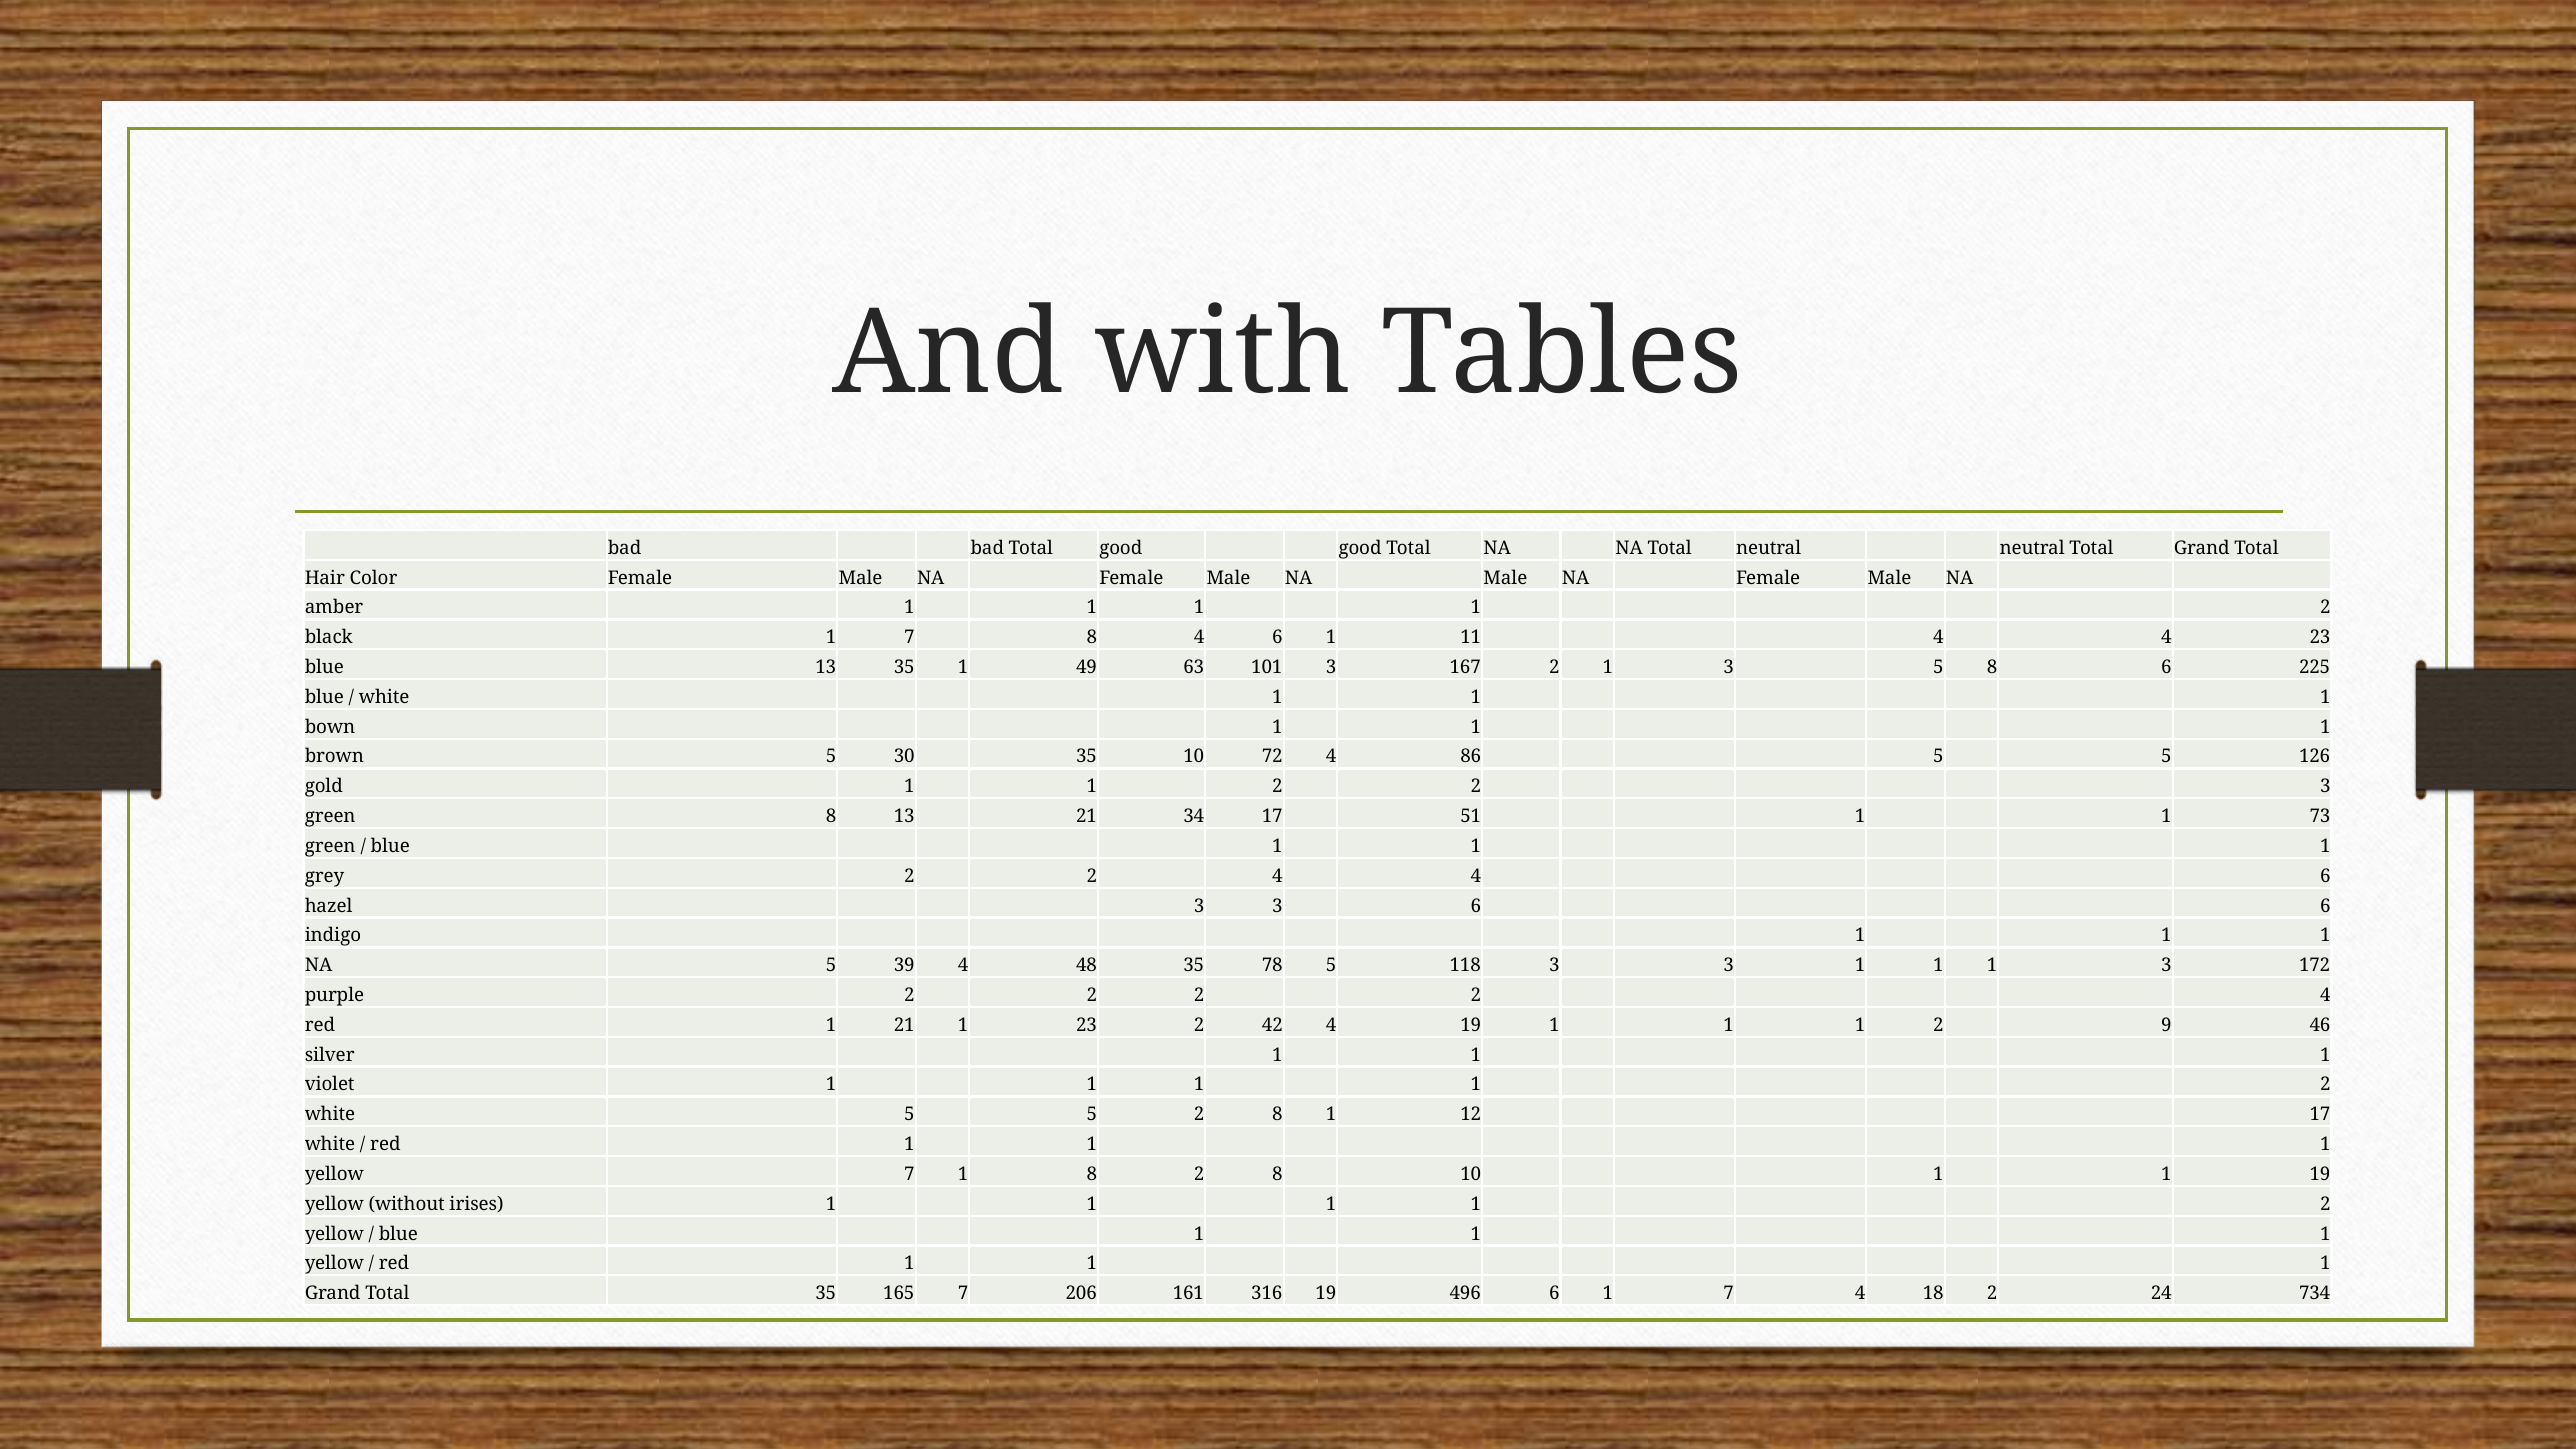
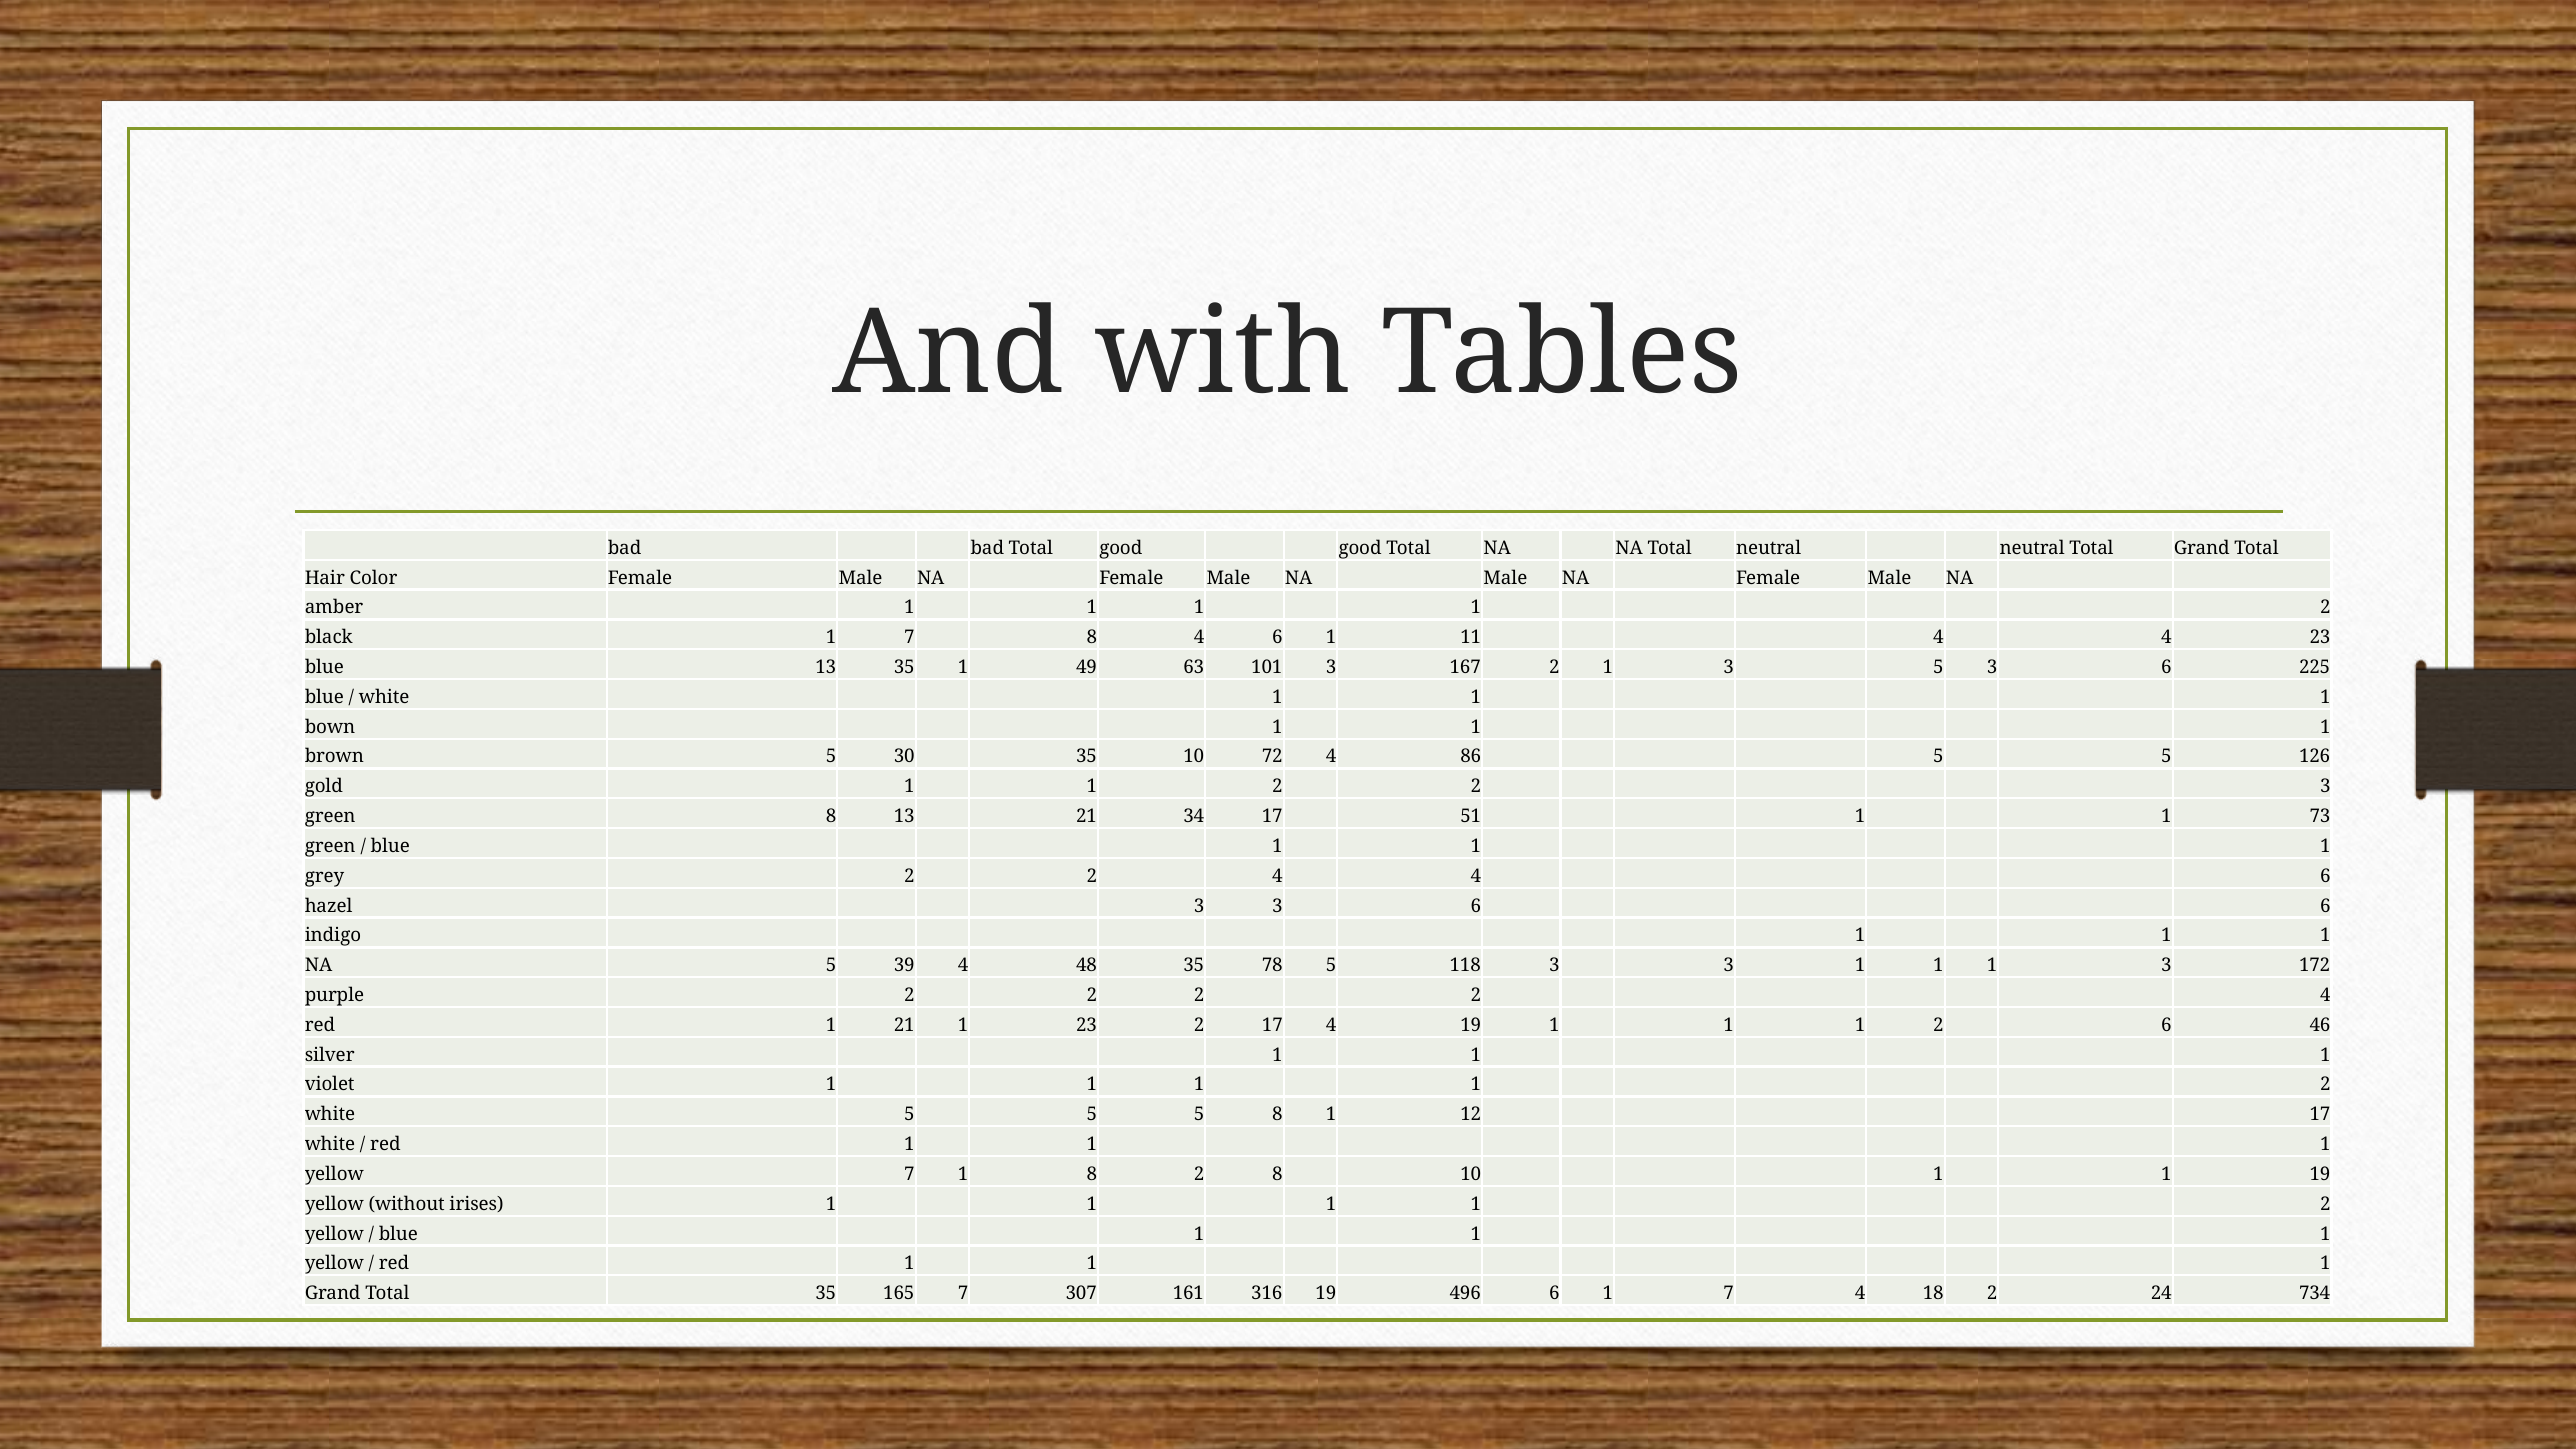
5 8: 8 -> 3 (1992, 667)
2 42: 42 -> 17 (1272, 1025)
2 9: 9 -> 6 (2166, 1025)
5 5 2: 2 -> 5 (1199, 1115)
206: 206 -> 307 (1081, 1293)
